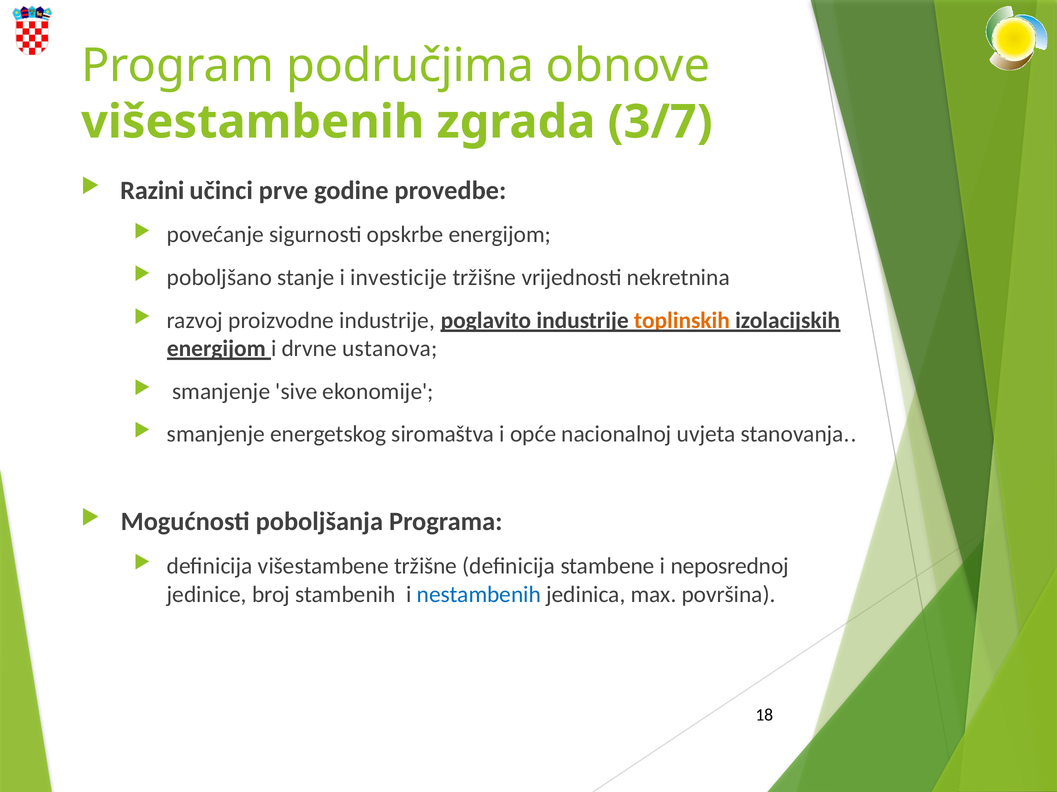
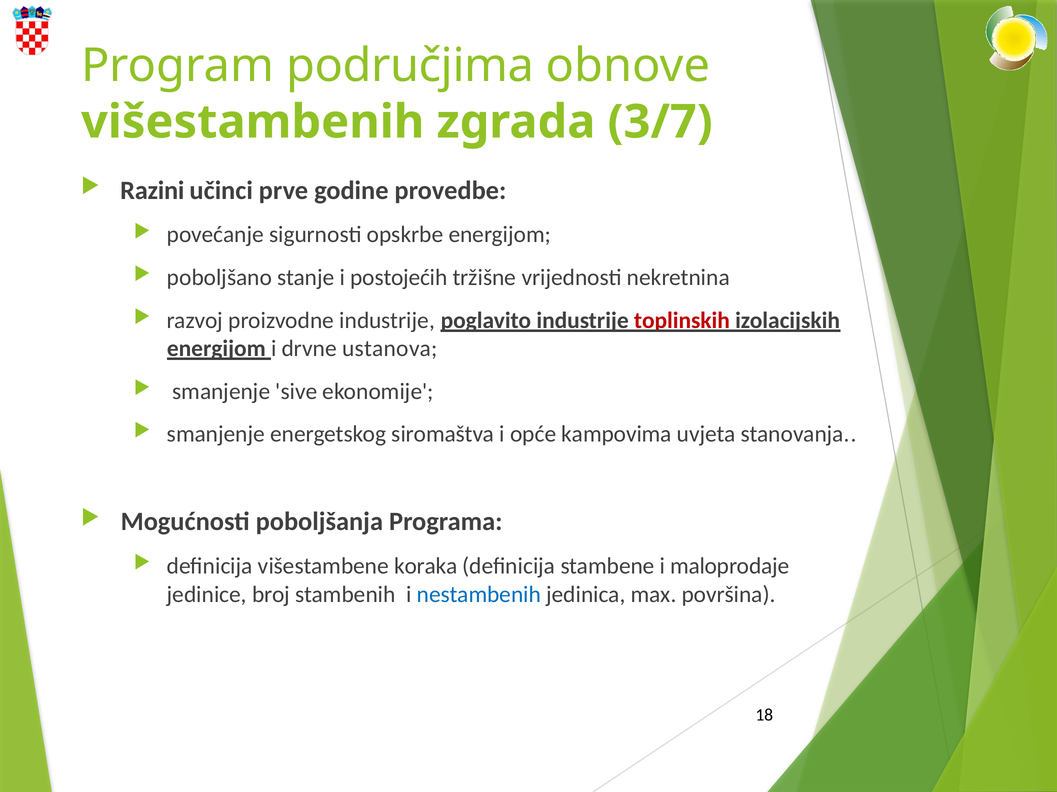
investicije: investicije -> postojećih (399, 278)
toplinskih colour: orange -> red (682, 321)
nacionalnoj: nacionalnoj -> kampovima (617, 435)
višestambene tržišne: tržišne -> koraka (426, 567)
neposrednoj: neposrednoj -> maloprodaje (730, 567)
